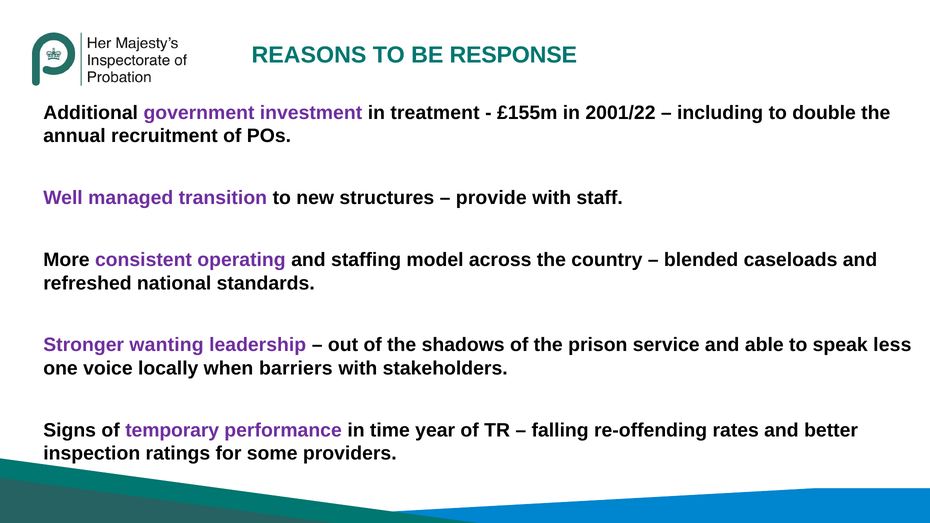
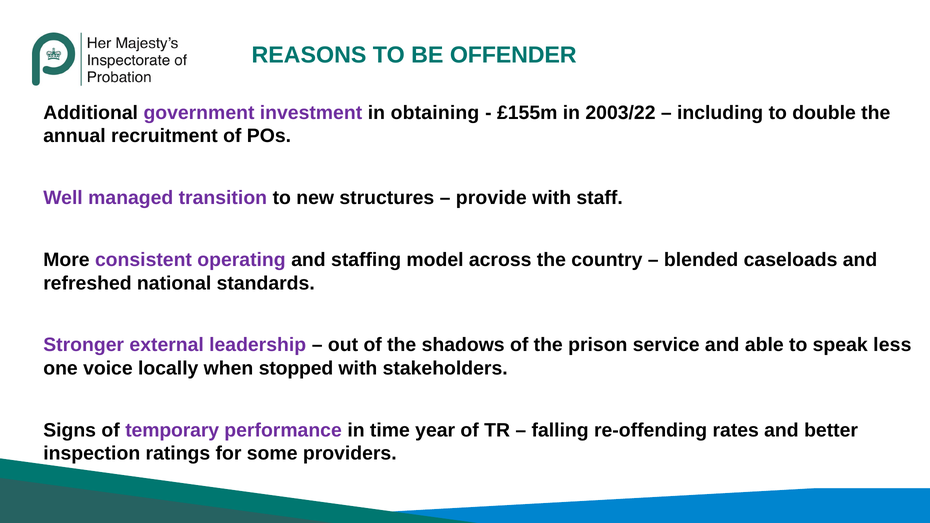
RESPONSE: RESPONSE -> OFFENDER (513, 55)
treatment: treatment -> obtaining (435, 113)
2001/22: 2001/22 -> 2003/22 (620, 113)
wanting: wanting -> external (167, 345)
barriers: barriers -> stopped (296, 368)
